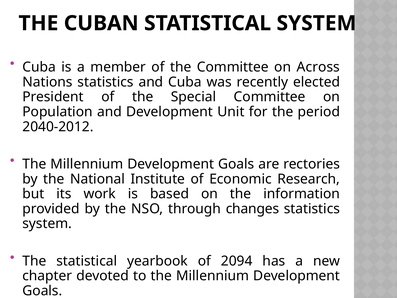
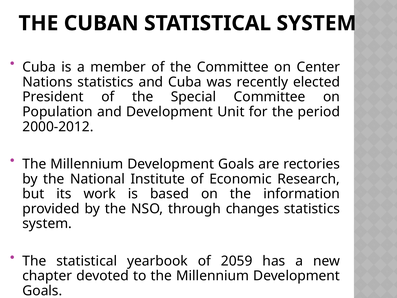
Across: Across -> Center (318, 67)
2040-2012: 2040-2012 -> 2000-2012 (58, 127)
2094: 2094 -> 2059 (237, 261)
